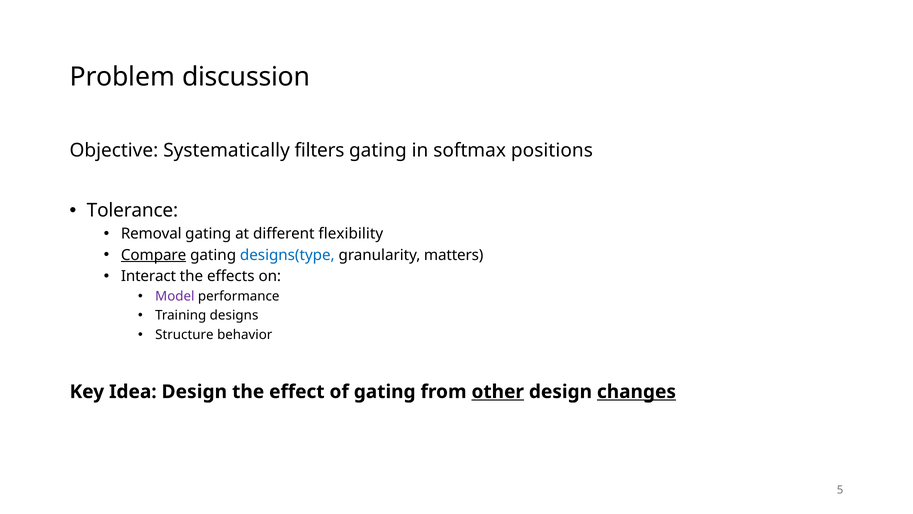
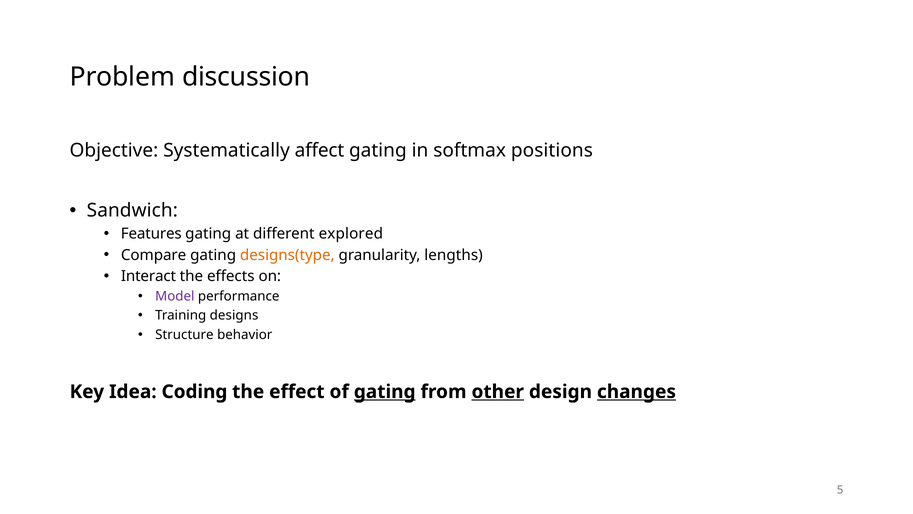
filters: filters -> affect (320, 150)
Tolerance: Tolerance -> Sandwich (132, 210)
Removal: Removal -> Features (151, 234)
flexibility: flexibility -> explored (351, 234)
Compare underline: present -> none (154, 255)
designs(type colour: blue -> orange (287, 255)
matters: matters -> lengths (454, 255)
Idea Design: Design -> Coding (194, 391)
gating underline: none -> present (385, 391)
